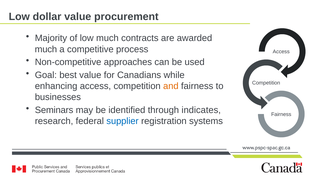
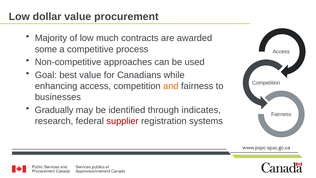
much: much -> some (46, 49)
Seminars: Seminars -> Gradually (54, 110)
supplier colour: blue -> red (123, 121)
